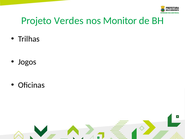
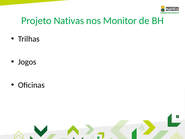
Verdes: Verdes -> Nativas (69, 21)
